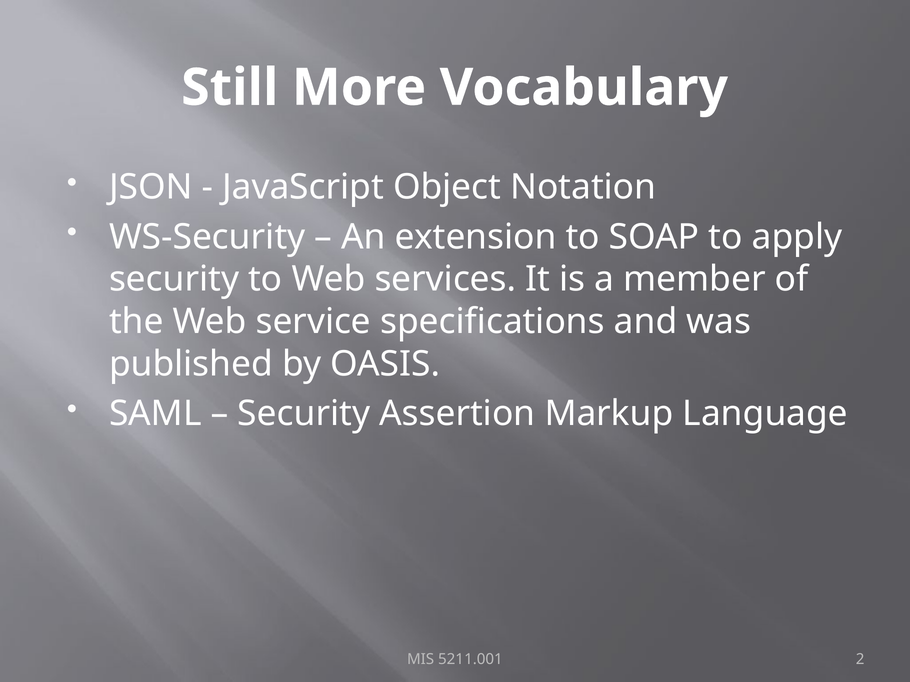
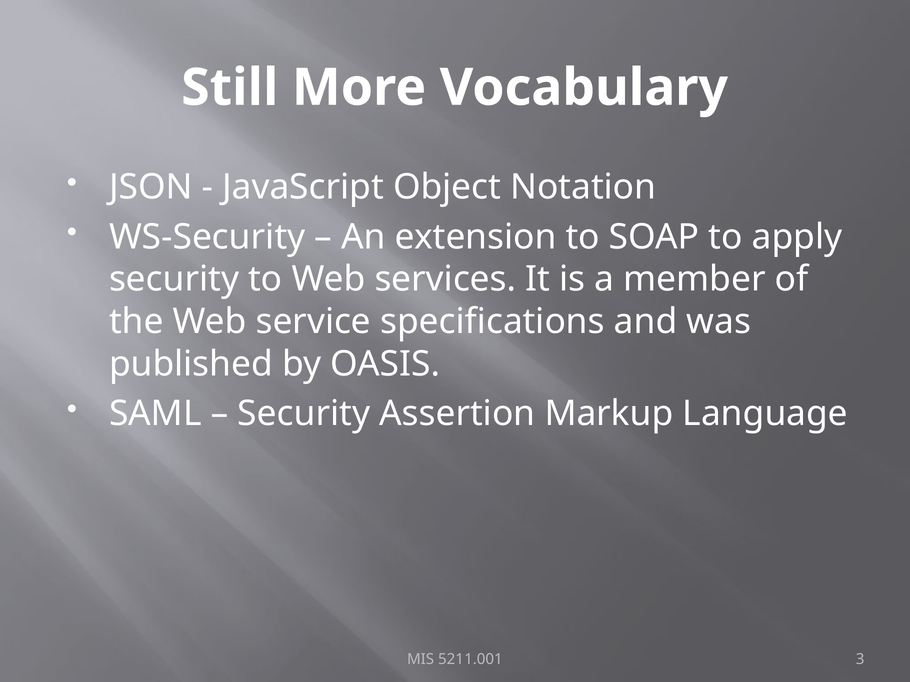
2: 2 -> 3 (860, 660)
